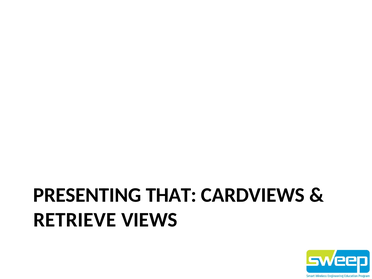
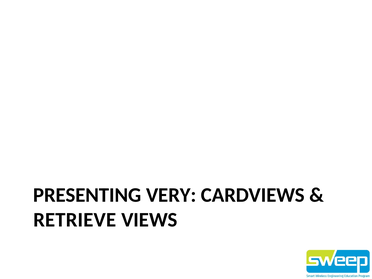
THAT: THAT -> VERY (171, 195)
